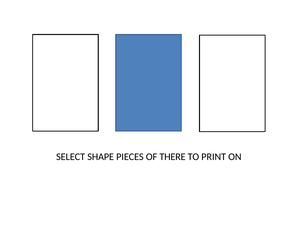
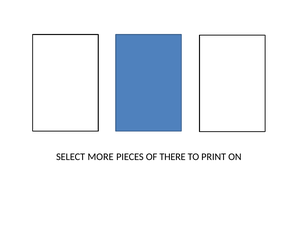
SHAPE: SHAPE -> MORE (101, 157)
